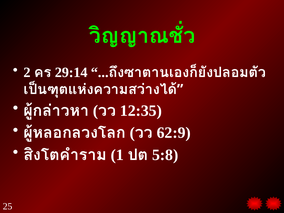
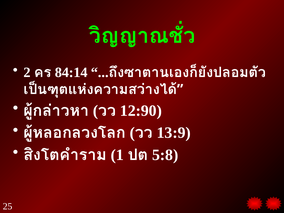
29:14: 29:14 -> 84:14 (71, 72)
12:35: 12:35 -> 12:90 (141, 111)
62:9: 62:9 -> 13:9 (174, 133)
